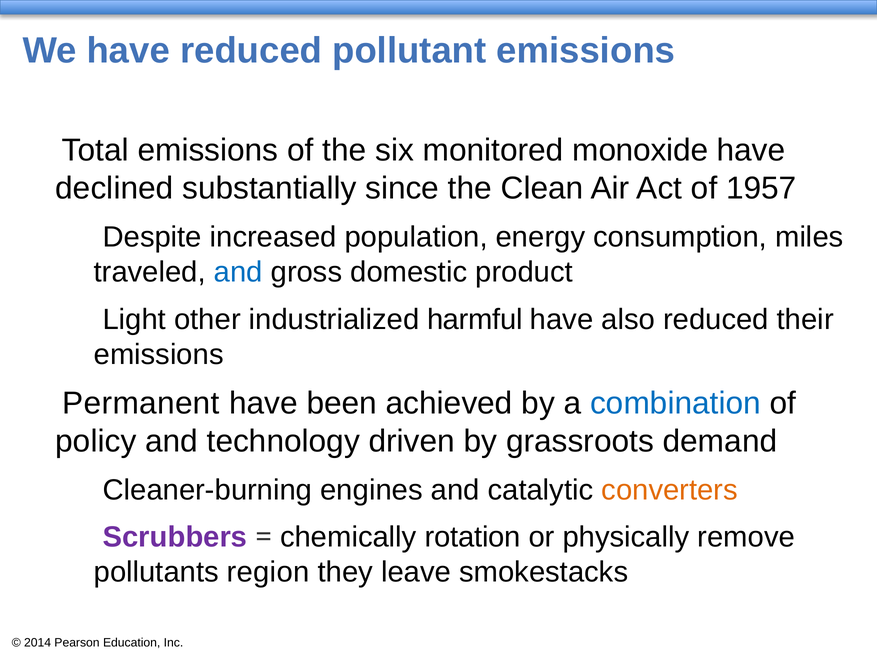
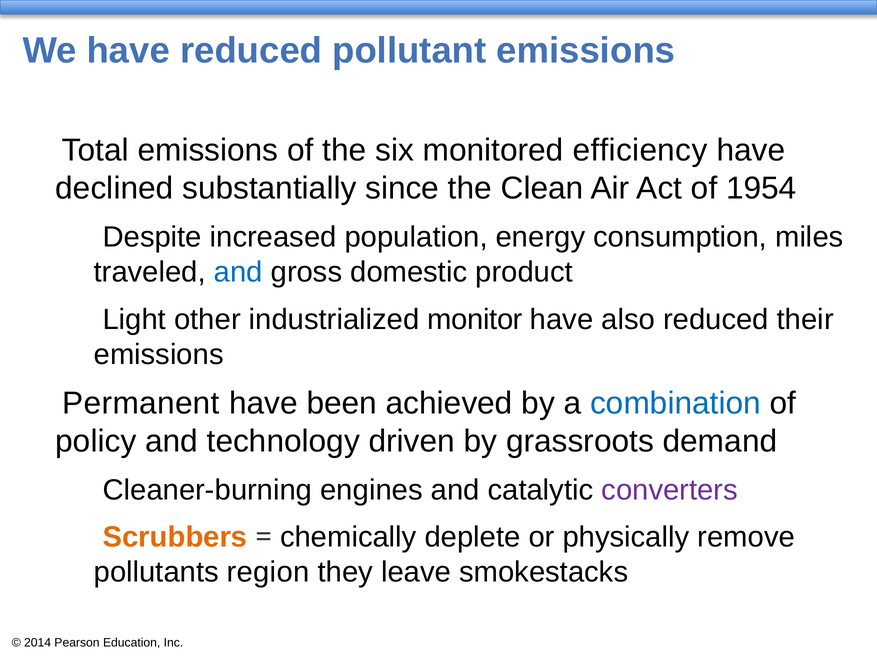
monoxide: monoxide -> efficiency (640, 150)
1957: 1957 -> 1954 (761, 188)
harmful: harmful -> monitor (475, 319)
converters colour: orange -> purple (670, 490)
Scrubbers colour: purple -> orange (175, 537)
rotation: rotation -> deplete (472, 537)
